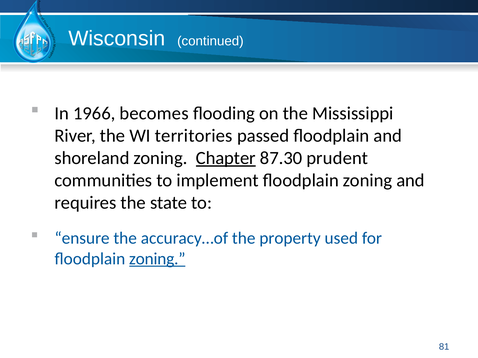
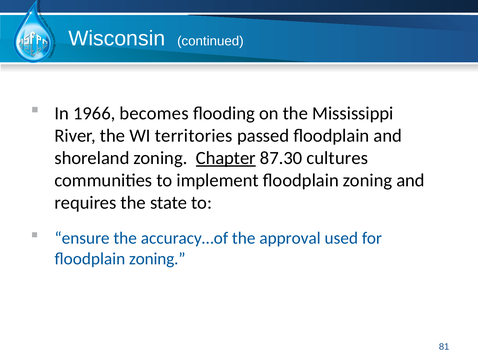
prudent: prudent -> cultures (337, 158)
property: property -> approval (290, 238)
zoning underline: present -> none (157, 259)
